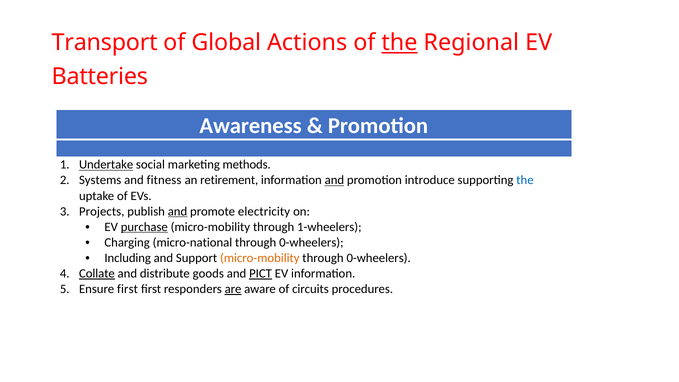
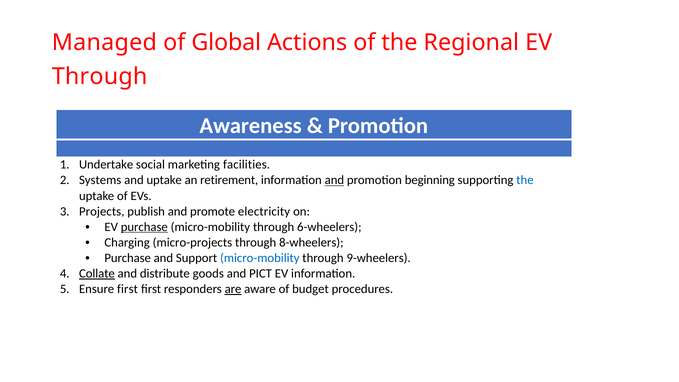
Transport: Transport -> Managed (104, 43)
the underline: present -> none (399, 43)
Batteries: Batteries -> Through (100, 77)
Undertake underline: present -> none (106, 165)
methods: methods -> facilities (247, 165)
and fitness: fitness -> uptake (164, 180)
introduce: introduce -> beginning (430, 180)
and underline: present -> none (178, 211)
1-wheelers: 1-wheelers -> 6-wheelers (329, 227)
micro-national: micro-national -> micro-projects (192, 242)
0-wheelers: 0-wheelers -> 8-wheelers (311, 242)
Including: Including -> Purchase (128, 258)
micro-mobility colour: orange -> blue (260, 258)
0-wheelers: 0-wheelers -> 9-wheelers (379, 258)
PICT underline: present -> none (261, 273)
circuits: circuits -> budget (310, 289)
